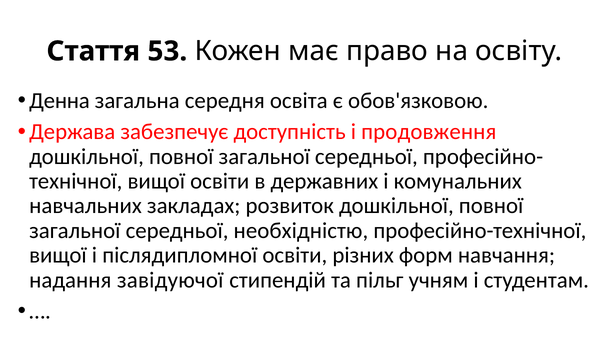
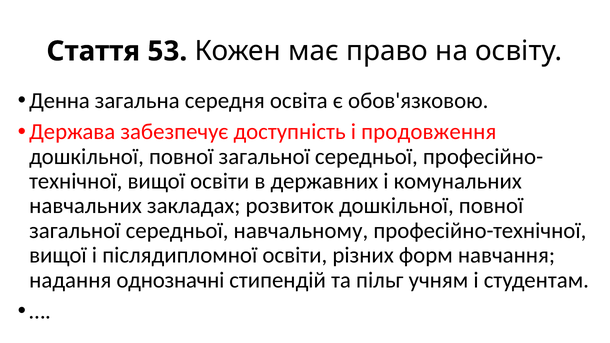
необхідністю: необхідністю -> навчальному (301, 231)
завідуючої: завідуючої -> однозначні (170, 280)
